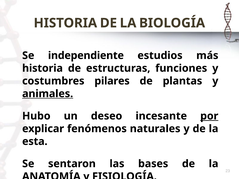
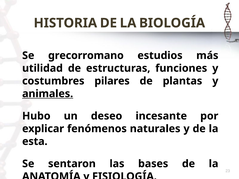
independiente: independiente -> grecorromano (86, 56)
historia: historia -> utilidad (42, 68)
por underline: present -> none (209, 116)
